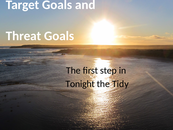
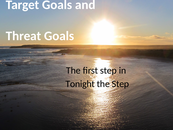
the Tidy: Tidy -> Step (120, 84)
